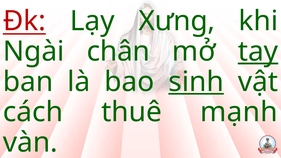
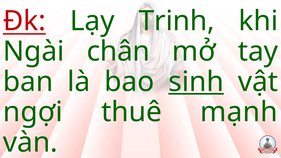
Xưng: Xưng -> Trinh (177, 21)
tay underline: present -> none (258, 51)
cách: cách -> ngợi (33, 112)
